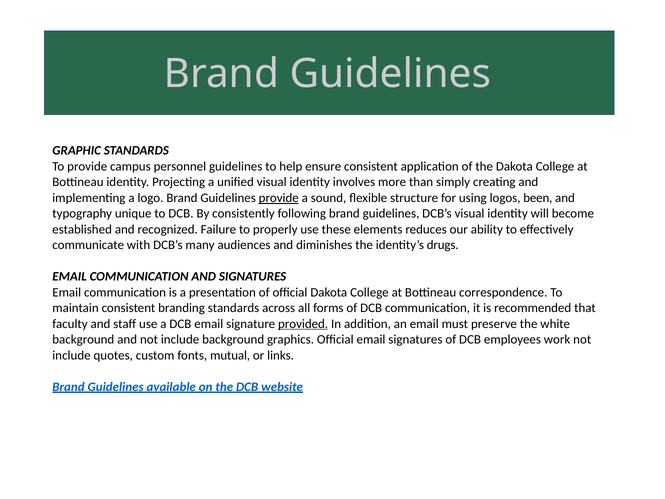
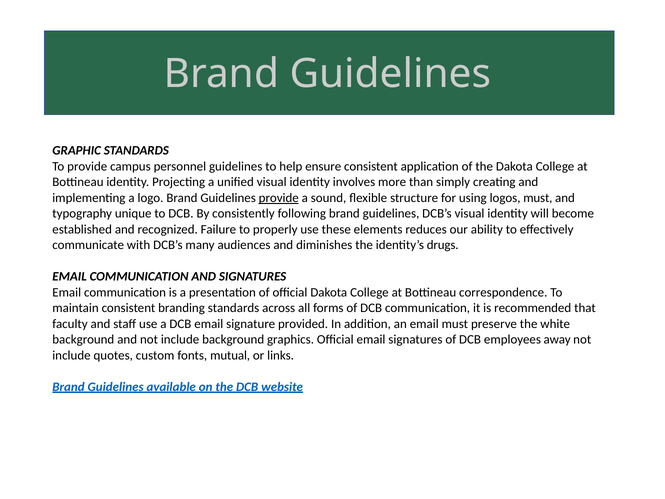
logos been: been -> must (538, 198)
provided underline: present -> none (303, 324)
work: work -> away (557, 339)
